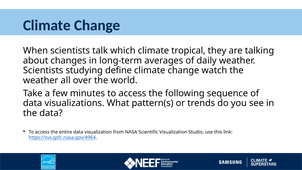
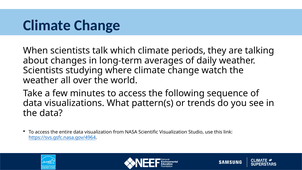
tropical: tropical -> periods (188, 51)
define: define -> where (118, 70)
